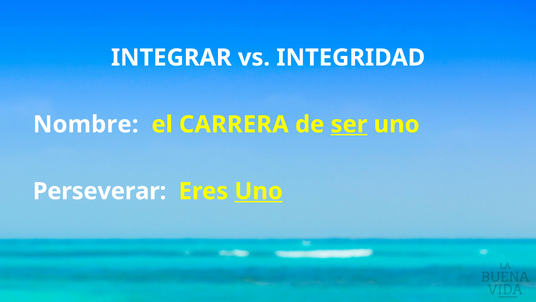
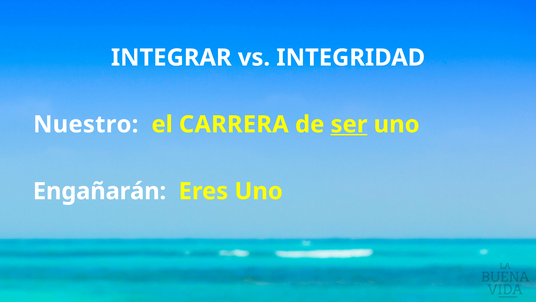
Nombre: Nombre -> Nuestro (86, 124)
Perseverar: Perseverar -> Engañarán (99, 191)
Uno underline: present -> none (259, 191)
